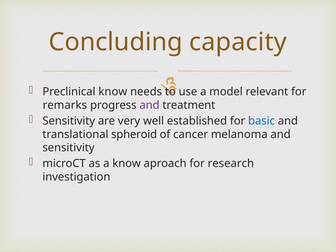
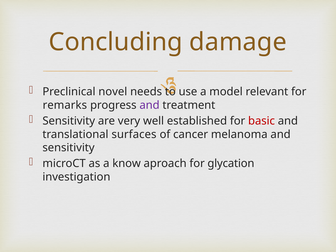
capacity: capacity -> damage (238, 42)
Preclinical know: know -> novel (113, 92)
basic colour: blue -> red (262, 121)
spheroid: spheroid -> surfaces (134, 134)
research: research -> glycation (231, 163)
